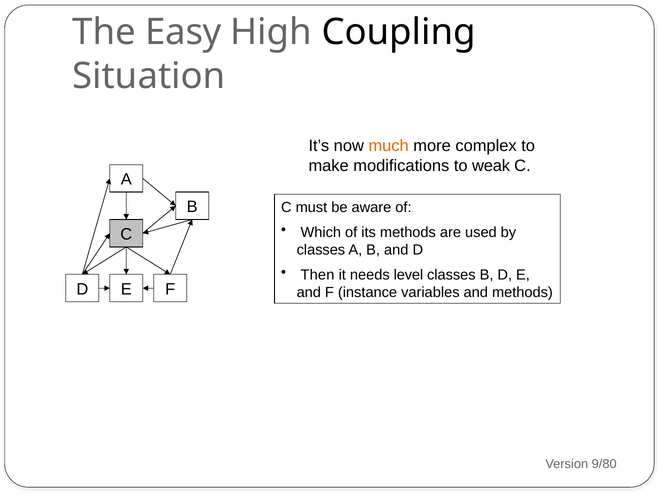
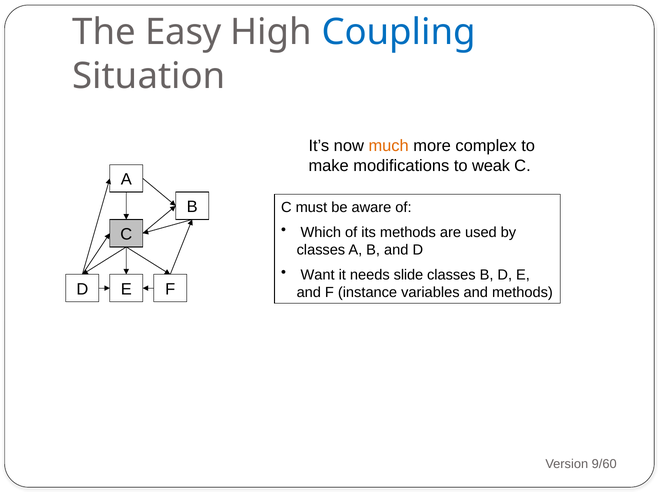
Coupling colour: black -> blue (399, 32)
Then: Then -> Want (318, 275)
level: level -> slide (408, 275)
9/80: 9/80 -> 9/60 (604, 464)
